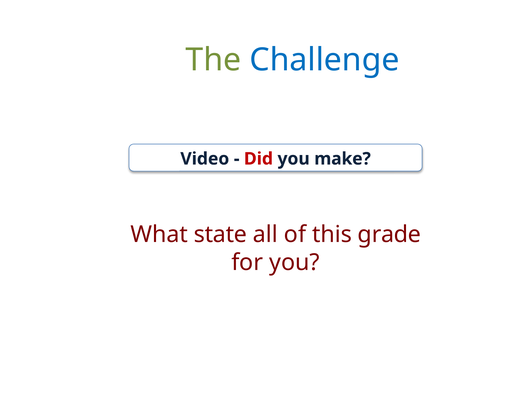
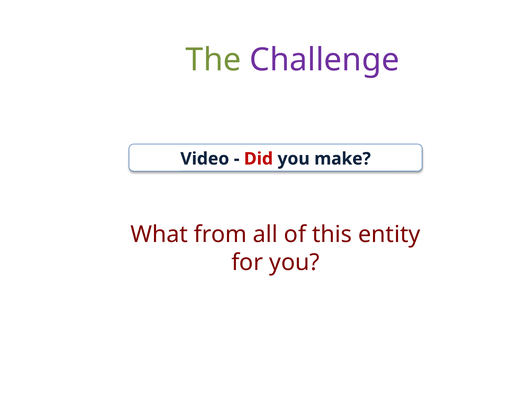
Challenge colour: blue -> purple (324, 60)
state: state -> from (220, 234)
grade: grade -> entity (389, 234)
